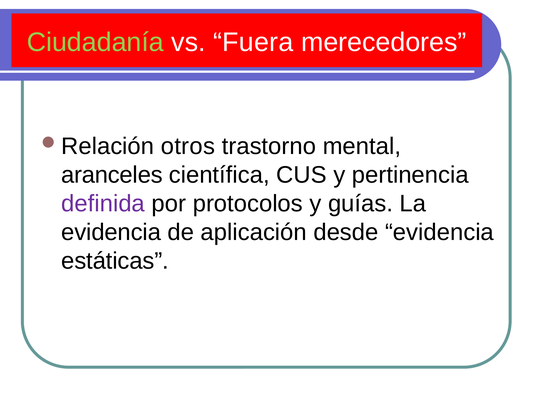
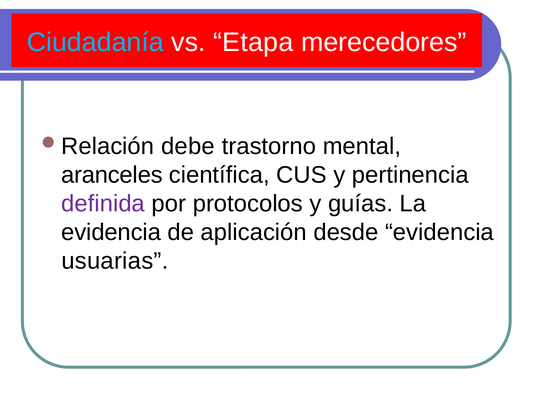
Ciudadanía colour: light green -> light blue (95, 42)
Fuera: Fuera -> Etapa (253, 42)
otros: otros -> debe (188, 146)
estáticas: estáticas -> usuarias (115, 261)
